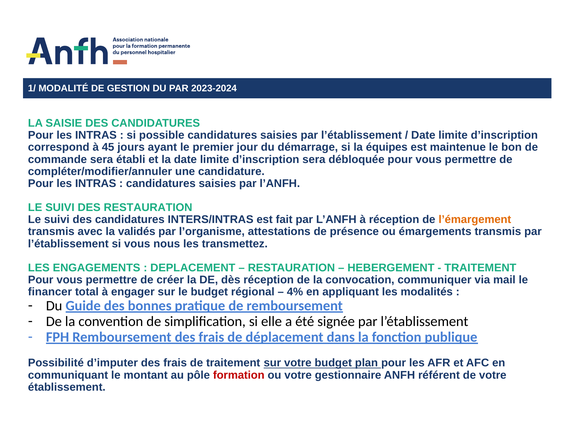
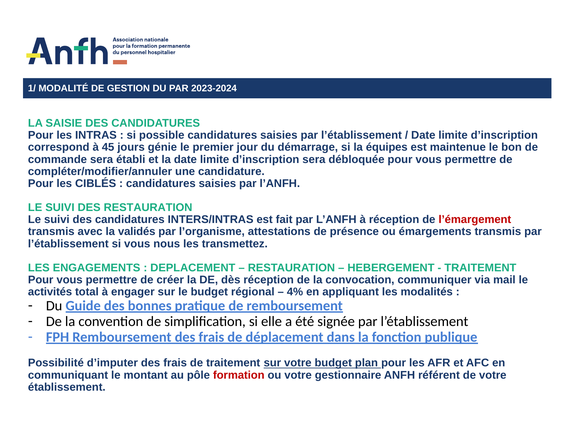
ayant: ayant -> génie (162, 147)
INTRAS: INTRAS -> CIBLÉS (96, 184)
l’émargement colour: orange -> red (475, 220)
financer: financer -> activités (50, 292)
